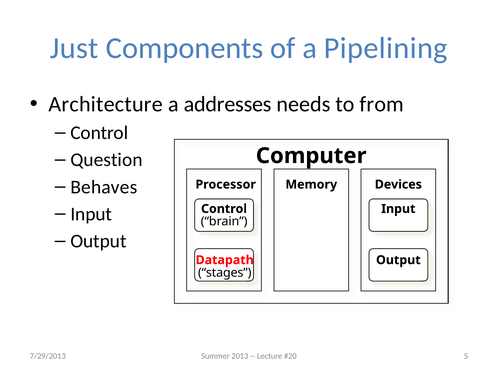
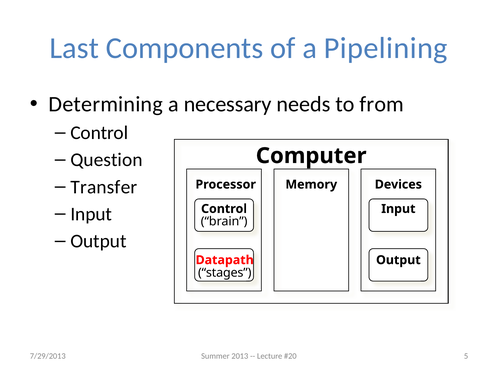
Just: Just -> Last (74, 48)
Architecture: Architecture -> Determining (106, 104)
addresses: addresses -> necessary (228, 104)
Behaves: Behaves -> Transfer (104, 187)
